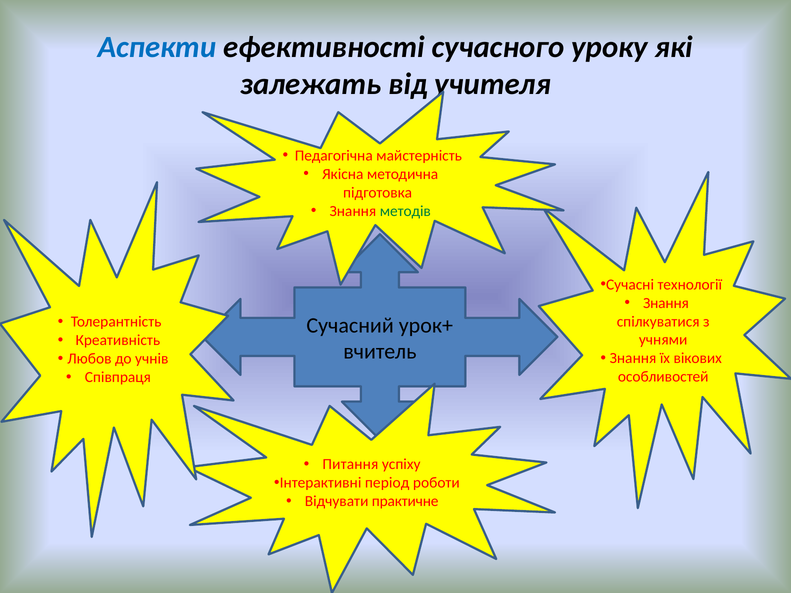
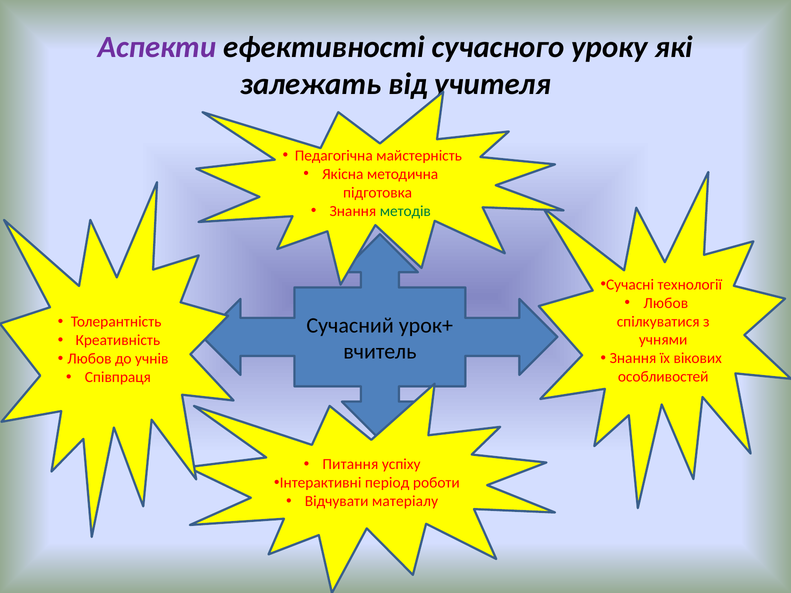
Аспекти colour: blue -> purple (157, 47)
Знання: Знання -> Любов (666, 303)
практичне: практичне -> матеріалу (405, 502)
